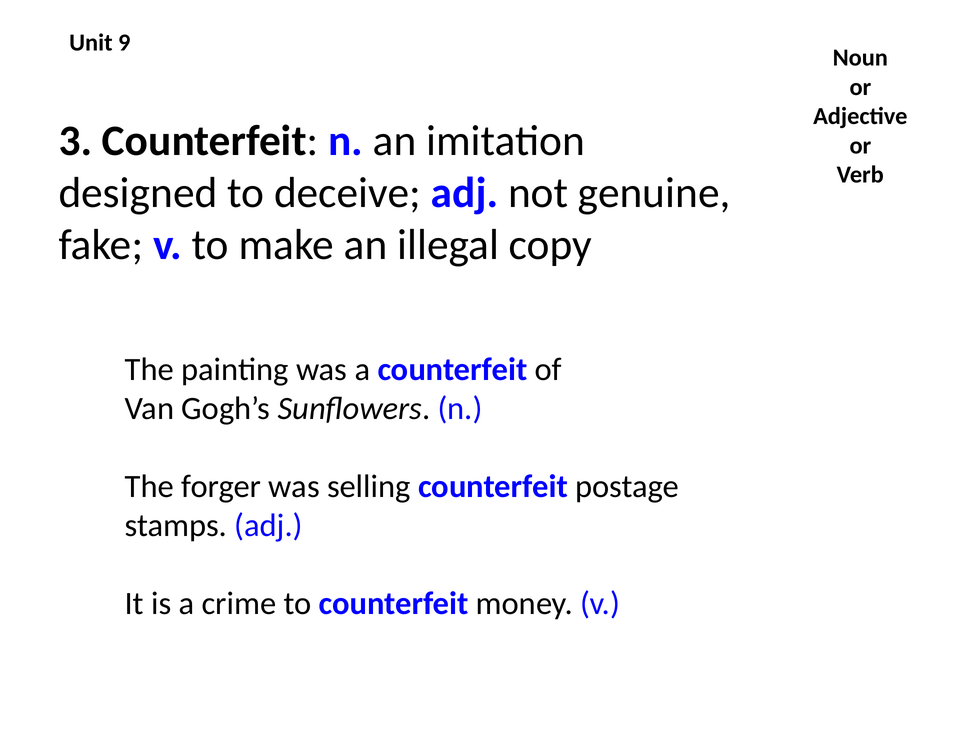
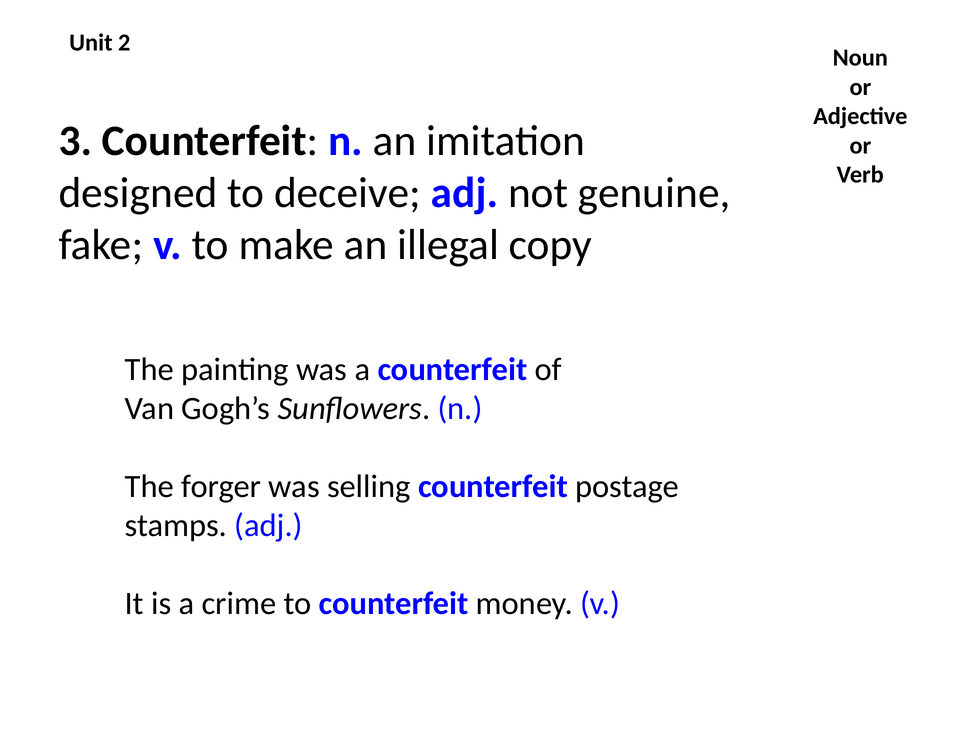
9: 9 -> 2 (124, 43)
